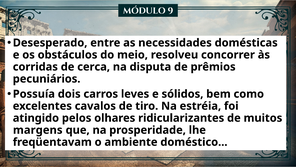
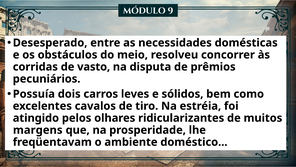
cerca: cerca -> vasto (94, 67)
